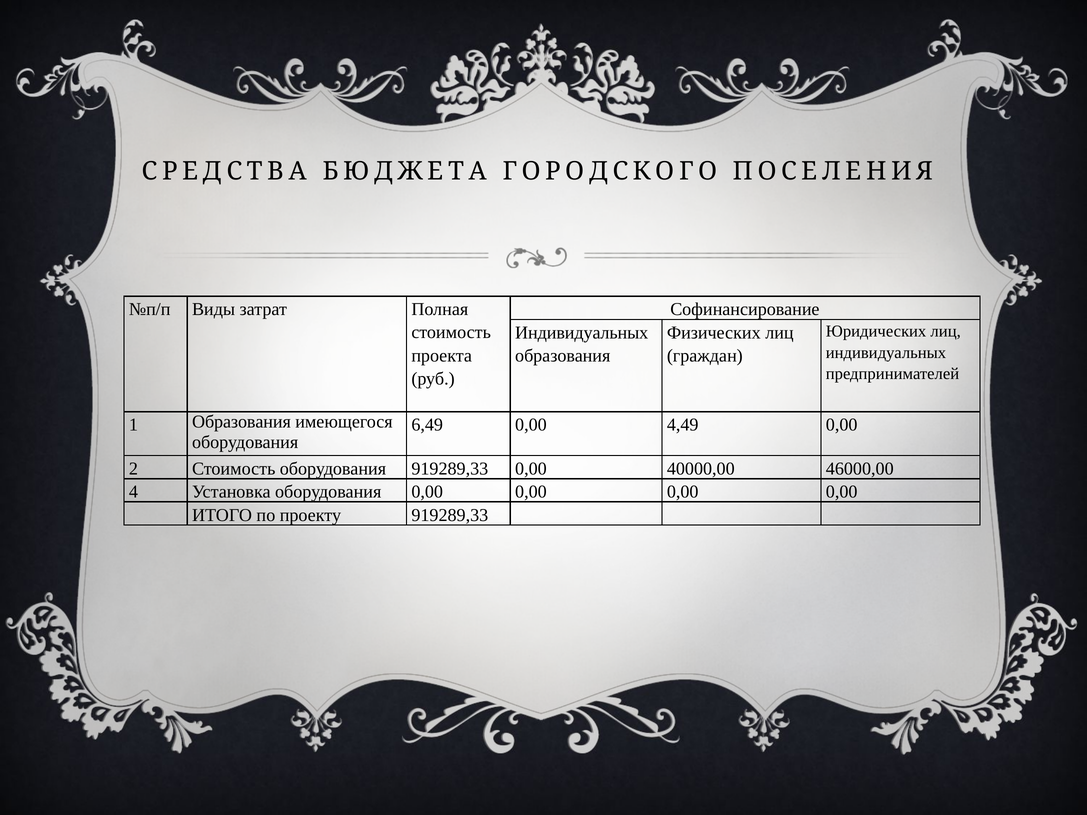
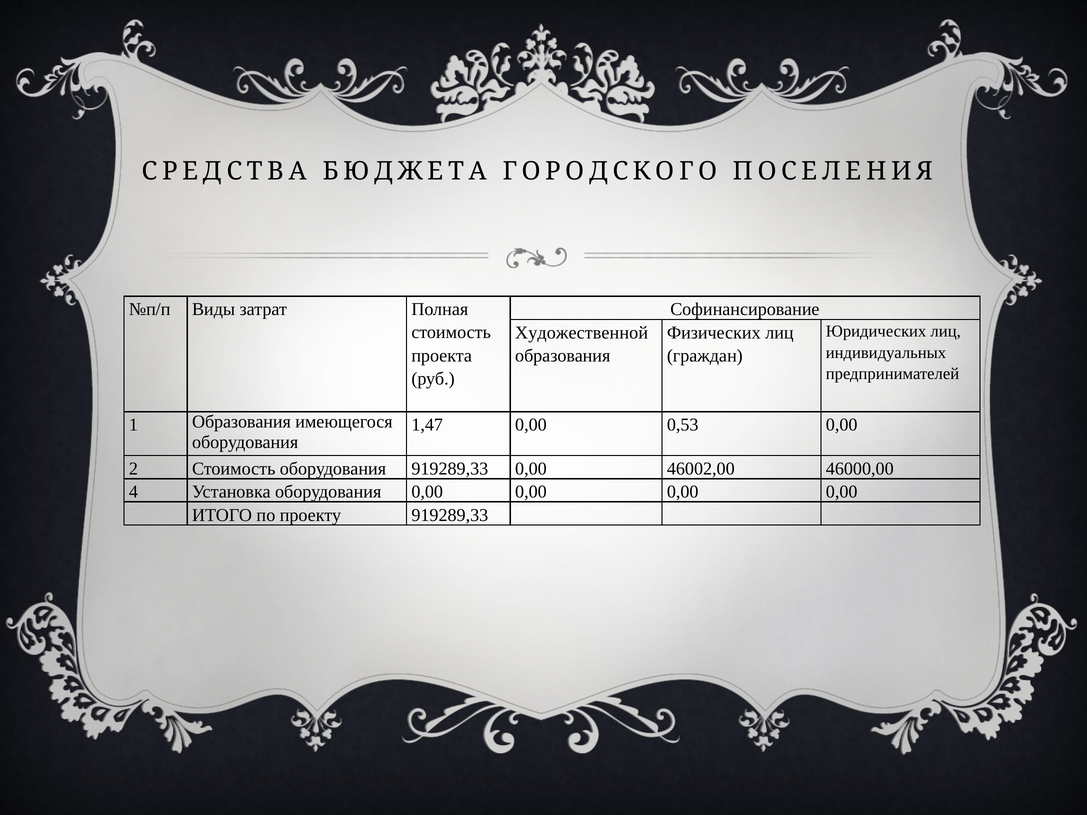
Индивидуальных: Индивидуальных -> Художественной (582, 333)
6,49: 6,49 -> 1,47 (427, 425)
4,49: 4,49 -> 0,53 (683, 425)
40000,00: 40000,00 -> 46002,00 (701, 469)
